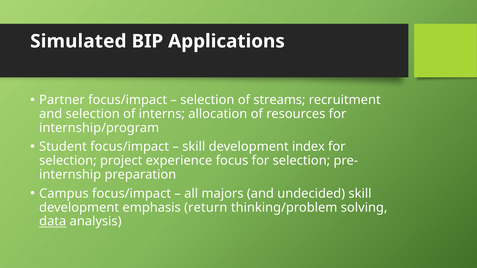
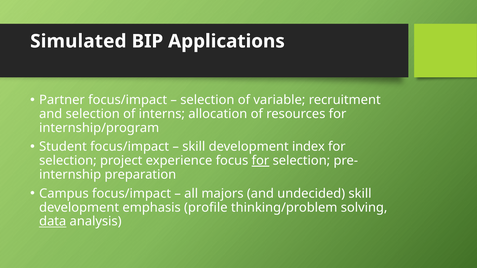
streams: streams -> variable (279, 100)
for underline: none -> present (260, 161)
return: return -> profile (206, 208)
